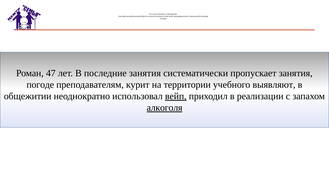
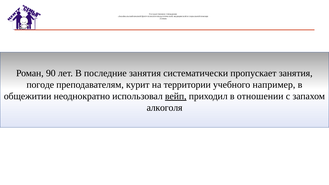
47: 47 -> 90 (51, 73)
выявляют: выявляют -> например (274, 85)
реализации: реализации -> отношении (260, 96)
алкоголя underline: present -> none (165, 108)
